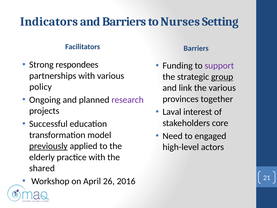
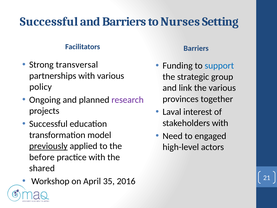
Indicators: Indicators -> Successful (49, 22)
respondees: respondees -> transversal (77, 65)
support colour: purple -> blue (219, 66)
group underline: present -> none (222, 77)
stakeholders core: core -> with (220, 123)
elderly: elderly -> before (42, 157)
26: 26 -> 35 (109, 181)
